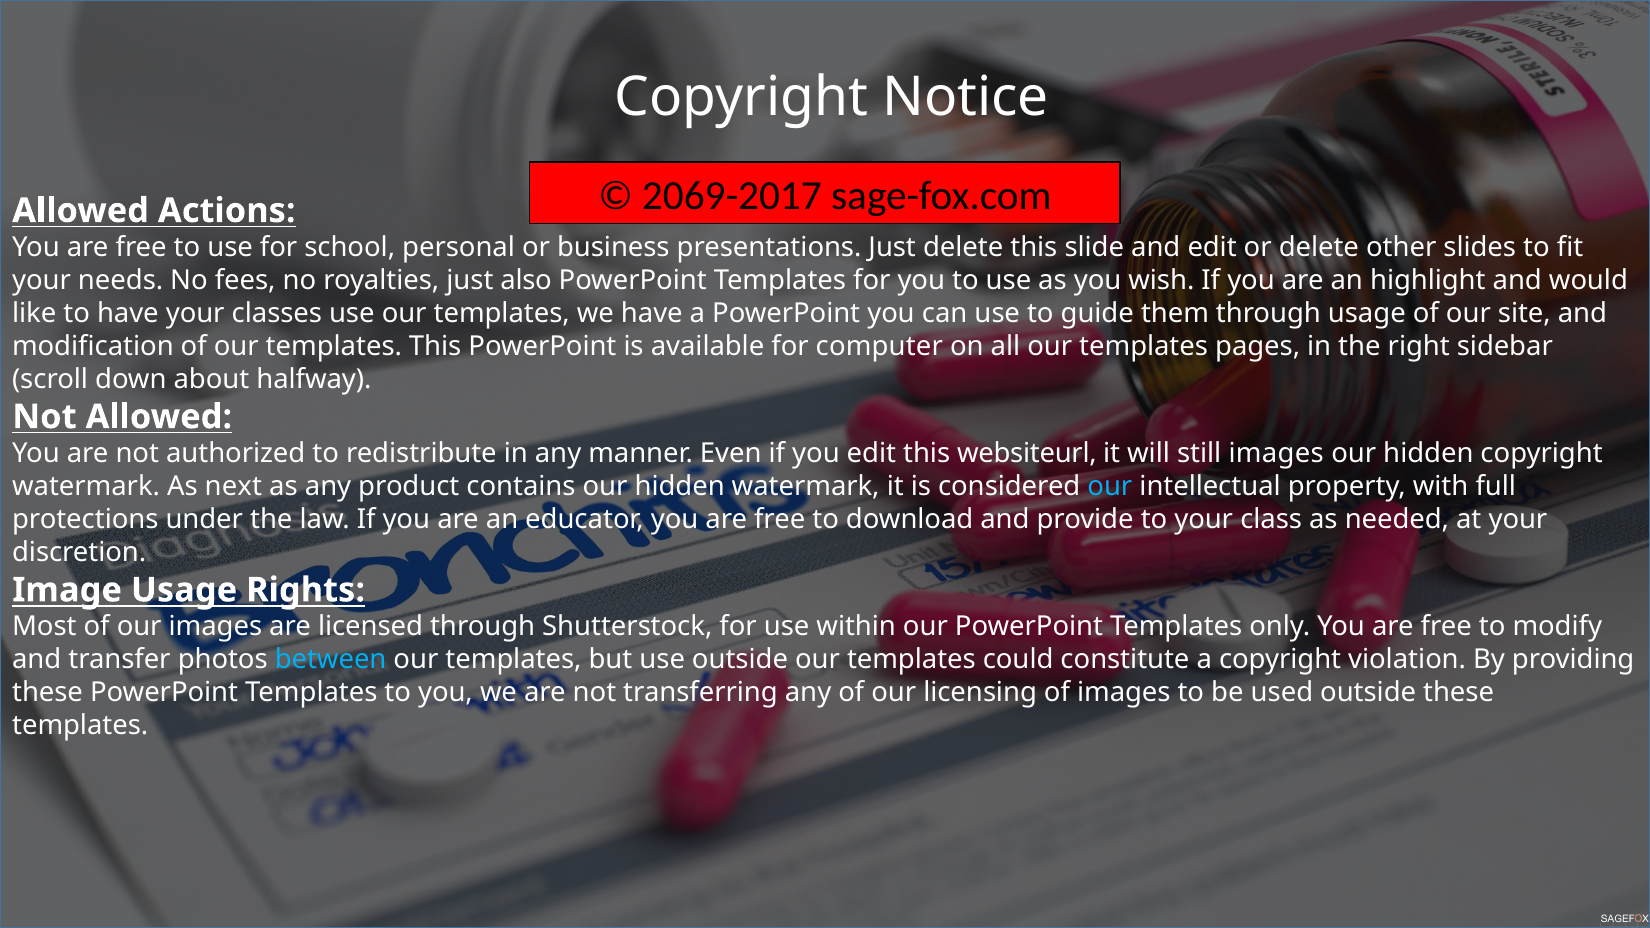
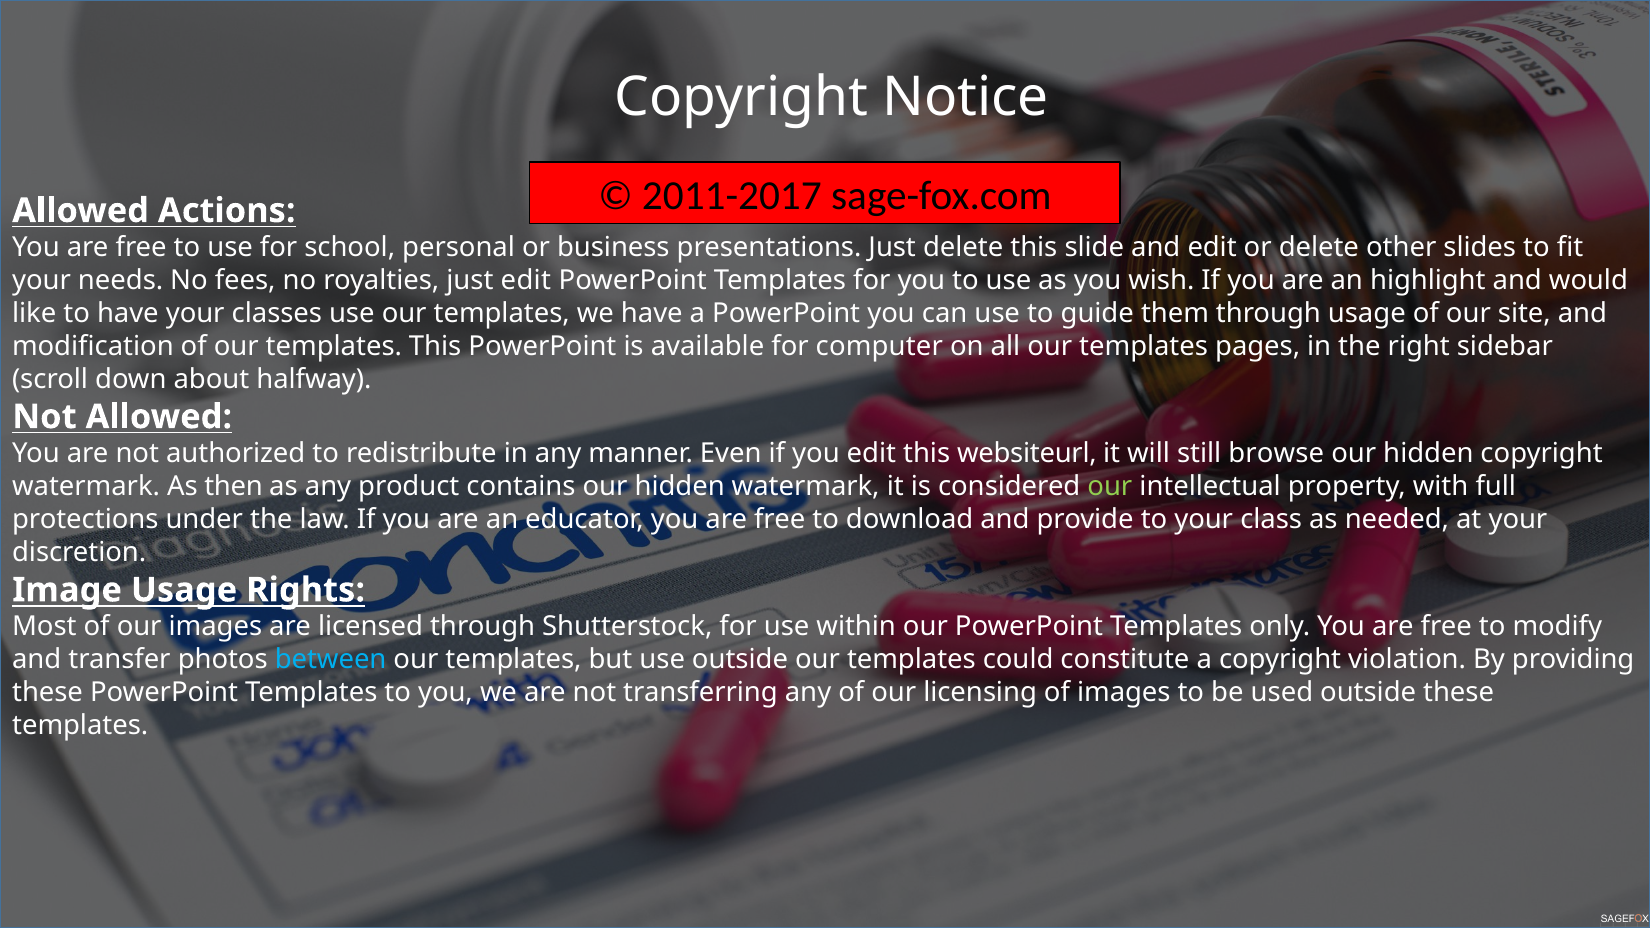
2069-2017: 2069-2017 -> 2011-2017 (732, 196)
just also: also -> edit (526, 280)
still images: images -> browse (1276, 454)
next: next -> then (234, 487)
our colour: light blue -> light green (1110, 487)
